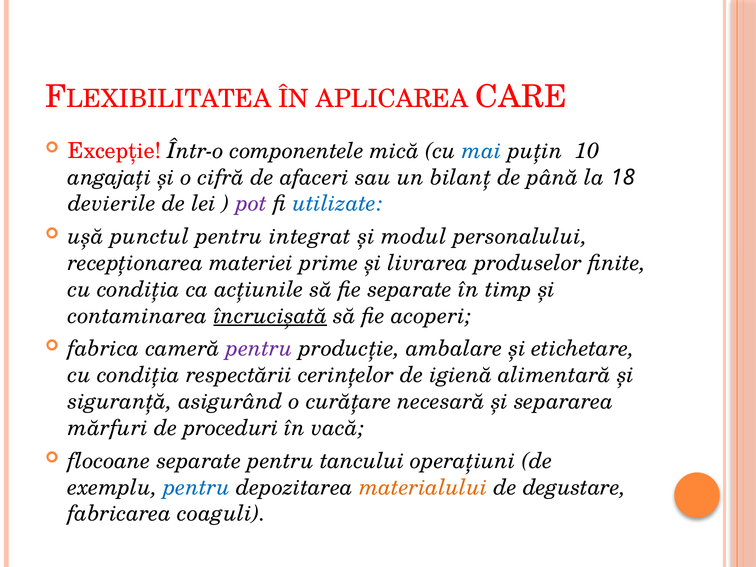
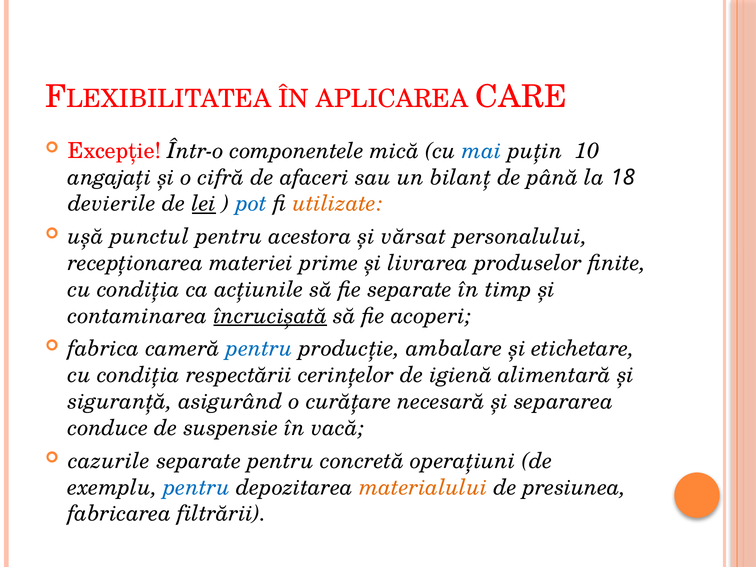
lei underline: none -> present (204, 204)
pot colour: purple -> blue (251, 204)
utilizate colour: blue -> orange (337, 204)
integrat: integrat -> acestora (310, 236)
modul: modul -> vărsat (414, 236)
pentru colour: purple -> blue (259, 349)
mărfuri: mărfuri -> conduce (108, 428)
proceduri: proceduri -> suspensie (231, 428)
flocoane: flocoane -> cazurile (109, 461)
tancului: tancului -> concretă (362, 461)
degustare: degustare -> presiunea (574, 487)
coaguli: coaguli -> filtrării (222, 514)
